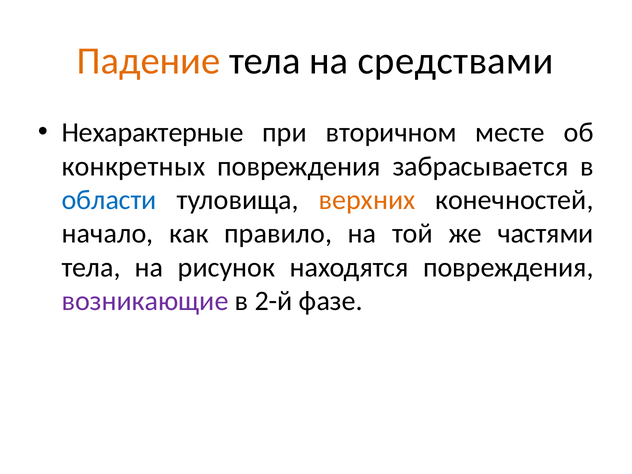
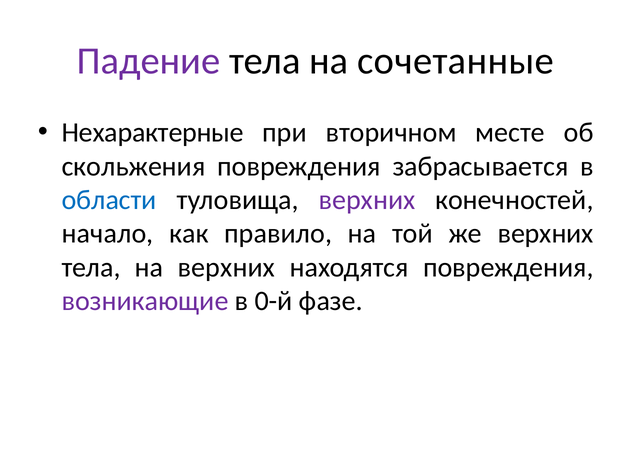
Падение colour: orange -> purple (149, 61)
средствами: средствами -> сочетанные (456, 61)
конкретных: конкретных -> скольжения (134, 166)
верхних colour: orange -> purple (367, 200)
же частями: частями -> верхних (546, 234)
на рисунок: рисунок -> верхних (226, 267)
2-й: 2-й -> 0-й (274, 301)
